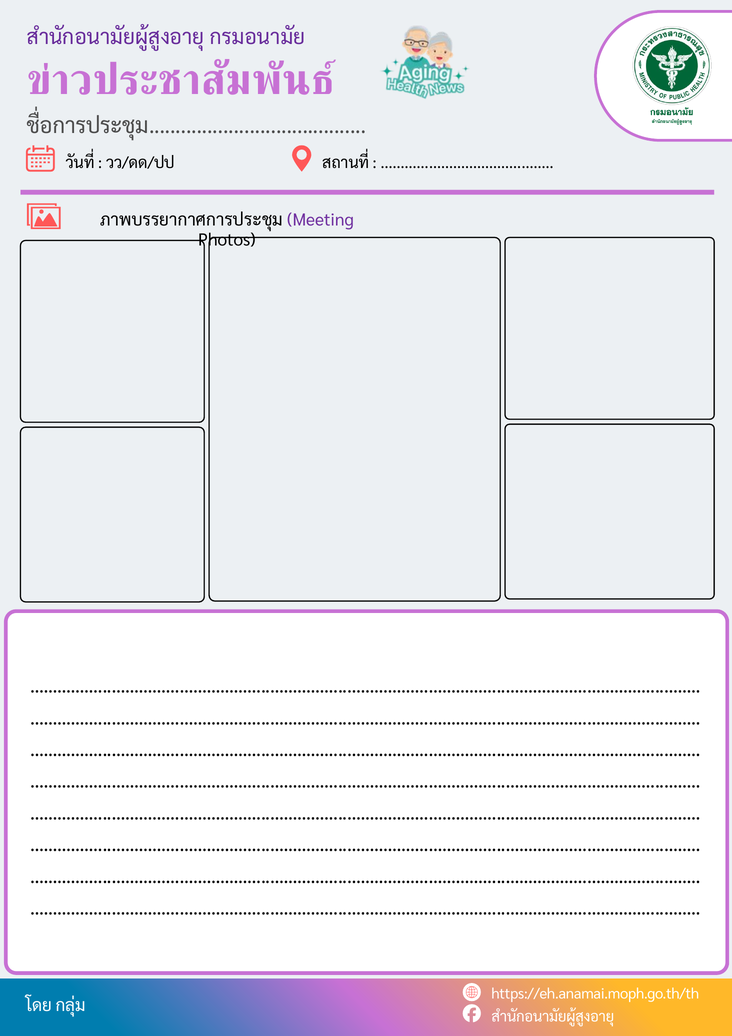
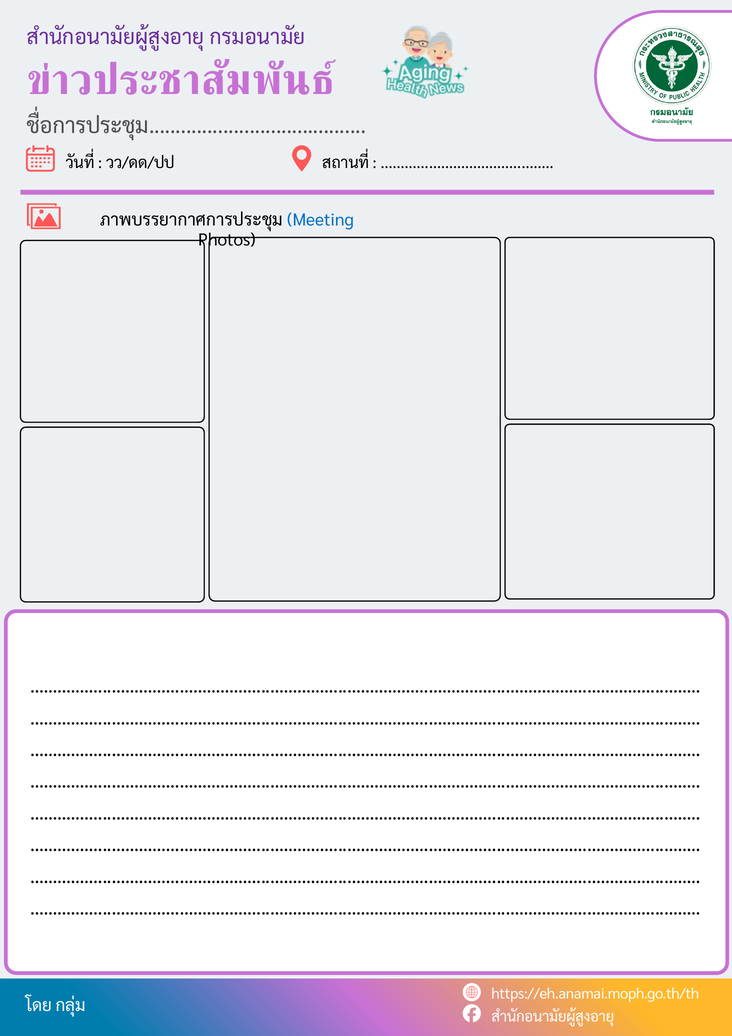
Meeting colour: purple -> blue (321, 220)
